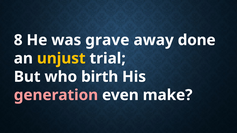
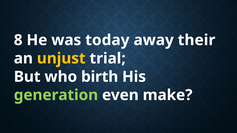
grave: grave -> today (107, 40)
done: done -> their (197, 40)
generation colour: pink -> light green (56, 95)
